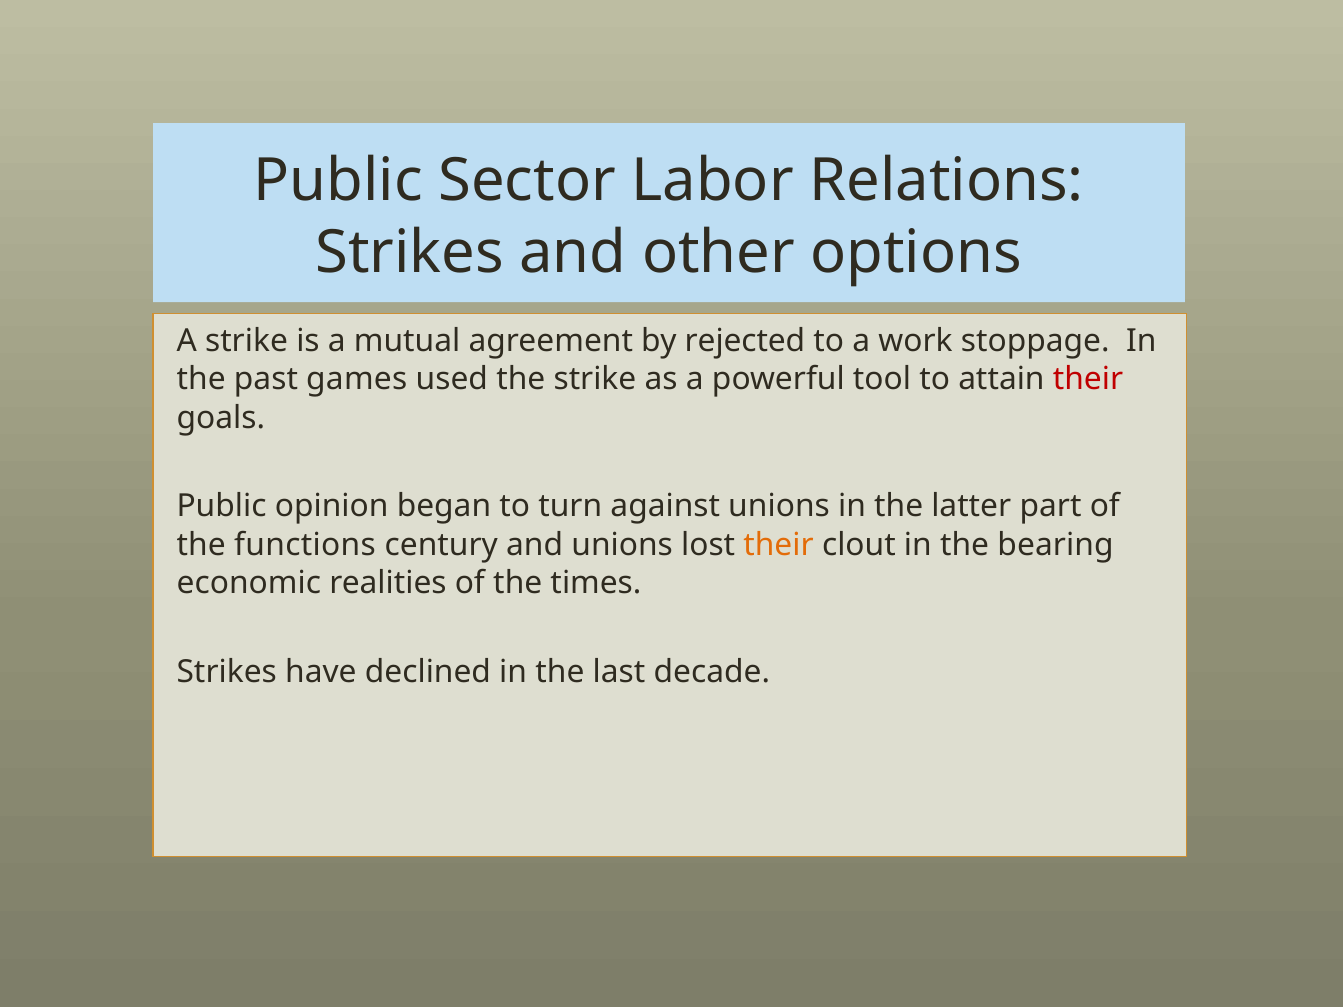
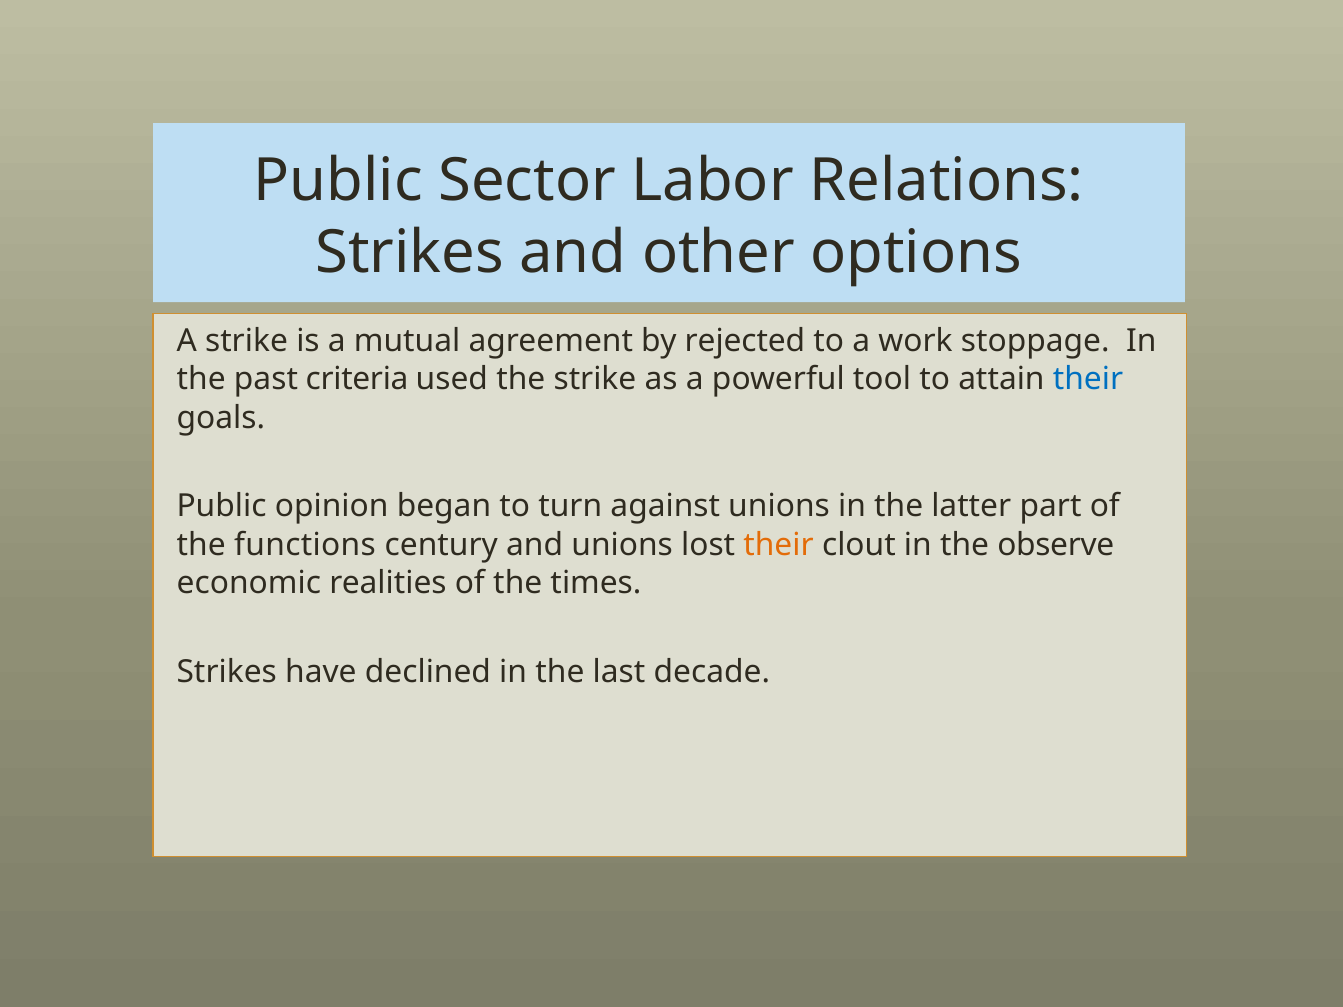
games: games -> criteria (357, 380)
their colour: red -> blue (1088, 380)
bearing: bearing -> observe (1056, 545)
